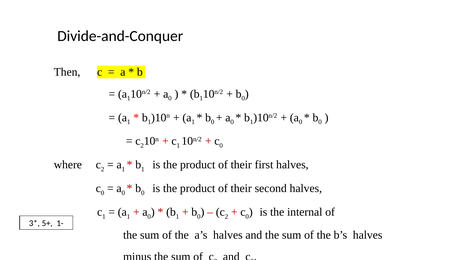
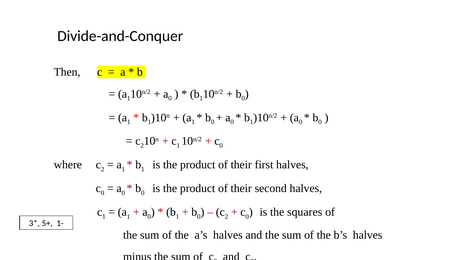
internal: internal -> squares (305, 212)
